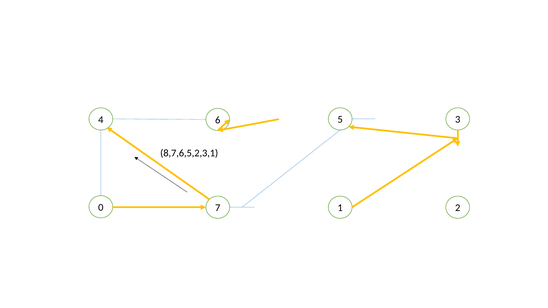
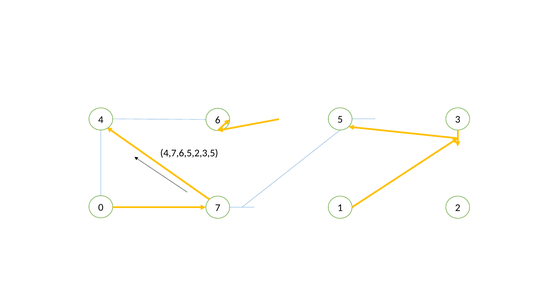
8,7,6,5,2,3,1: 8,7,6,5,2,3,1 -> 4,7,6,5,2,3,5 (189, 153)
